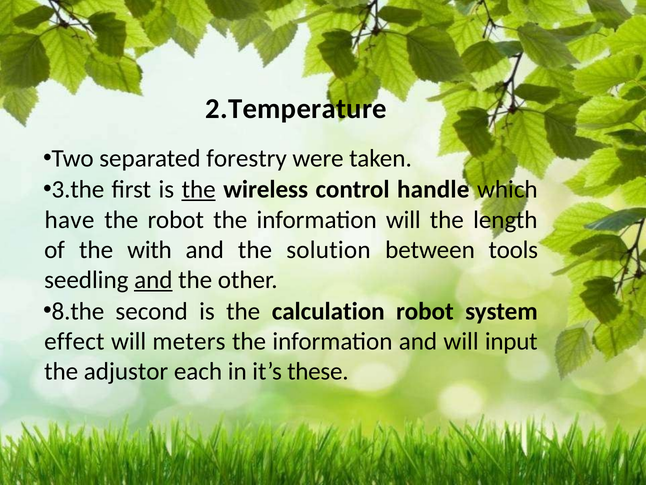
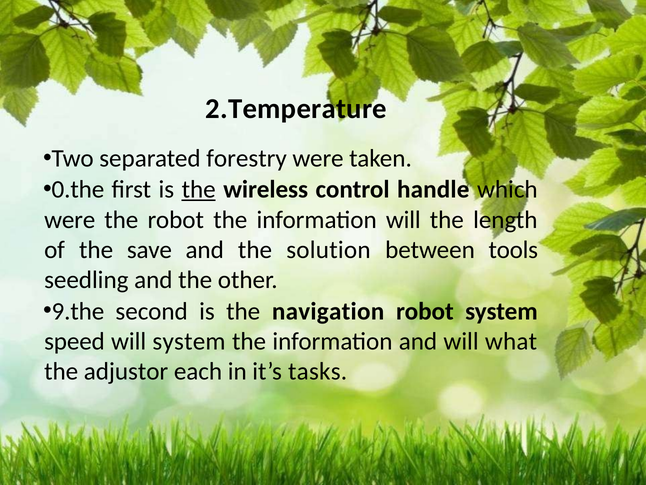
3.the: 3.the -> 0.the (78, 189)
have: have -> were (70, 220)
with: with -> save (149, 250)
and underline: present -> none (153, 280)
8.the: 8.the -> 9.the (78, 311)
calculation: calculation -> navigation (328, 311)
effect: effect -> speed (74, 341)
will meters: meters -> system (189, 341)
input: input -> what (511, 341)
these: these -> tasks (318, 371)
